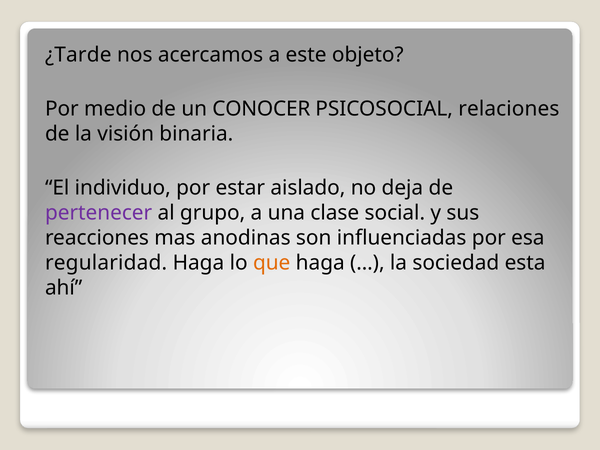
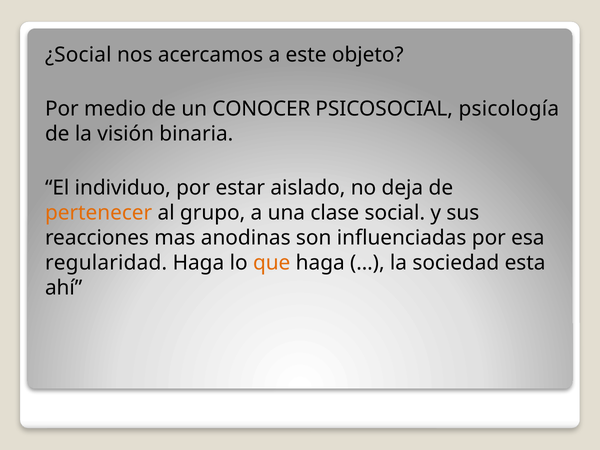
¿Tarde: ¿Tarde -> ¿Social (78, 55)
relaciones: relaciones -> psicología (509, 109)
pertenecer colour: purple -> orange (99, 213)
